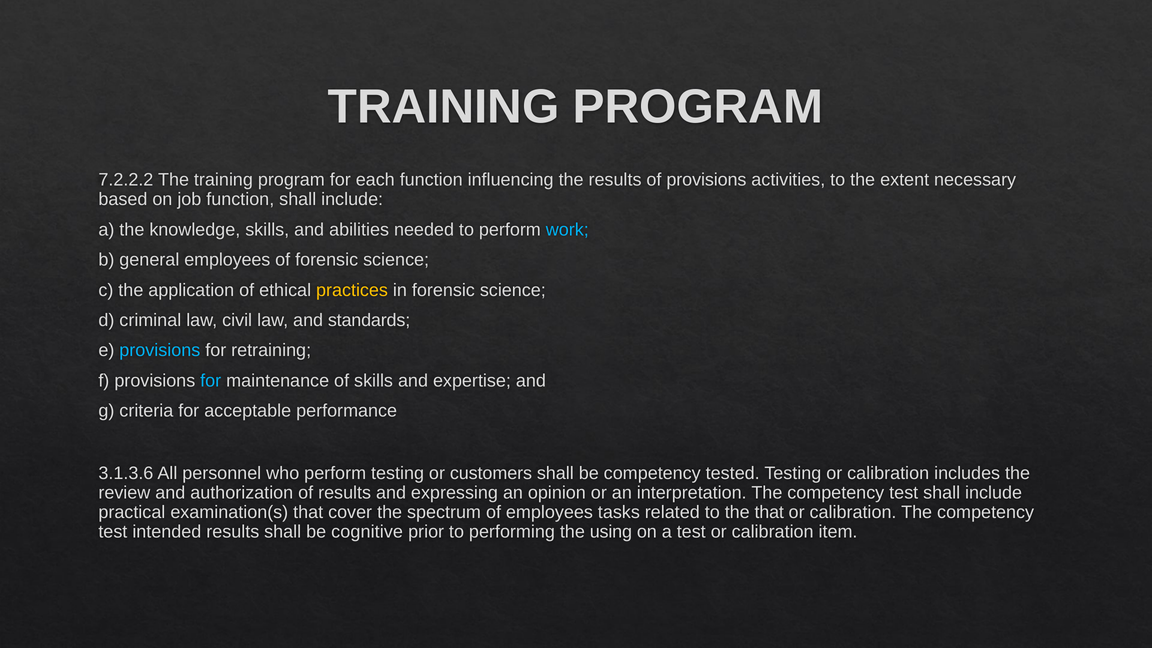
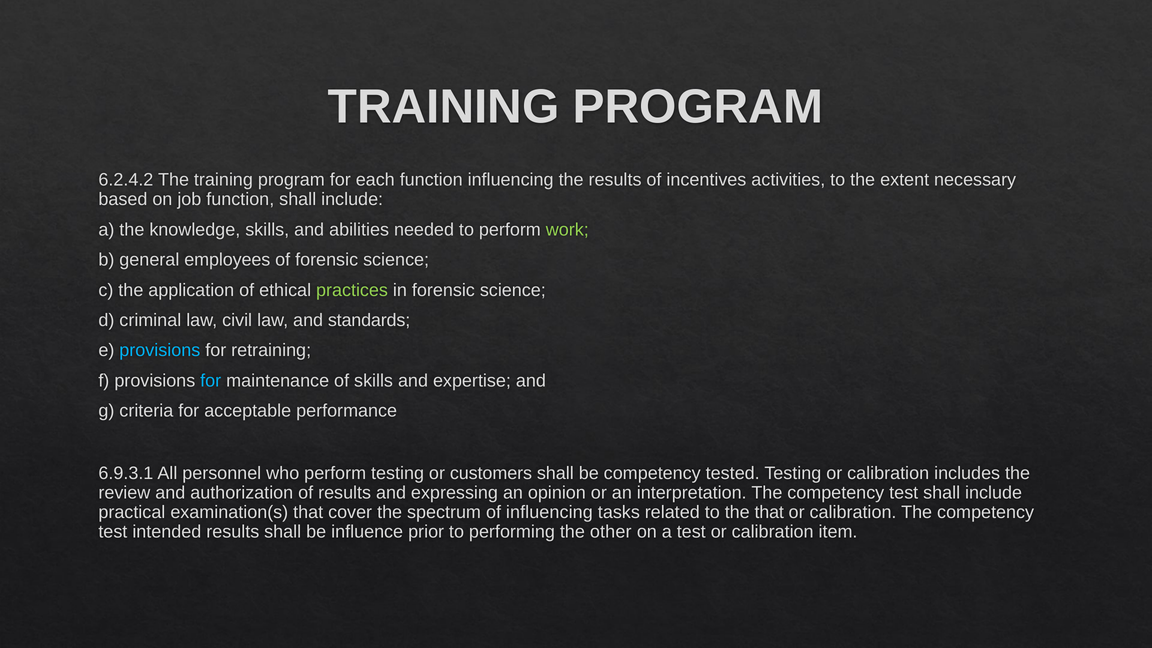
7.2.2.2: 7.2.2.2 -> 6.2.4.2 (126, 180)
of provisions: provisions -> incentives (706, 180)
work colour: light blue -> light green (567, 230)
practices colour: yellow -> light green (352, 290)
3.1.3.6: 3.1.3.6 -> 6.9.3.1 (126, 474)
of employees: employees -> influencing (549, 512)
cognitive: cognitive -> influence (367, 532)
using: using -> other (611, 532)
